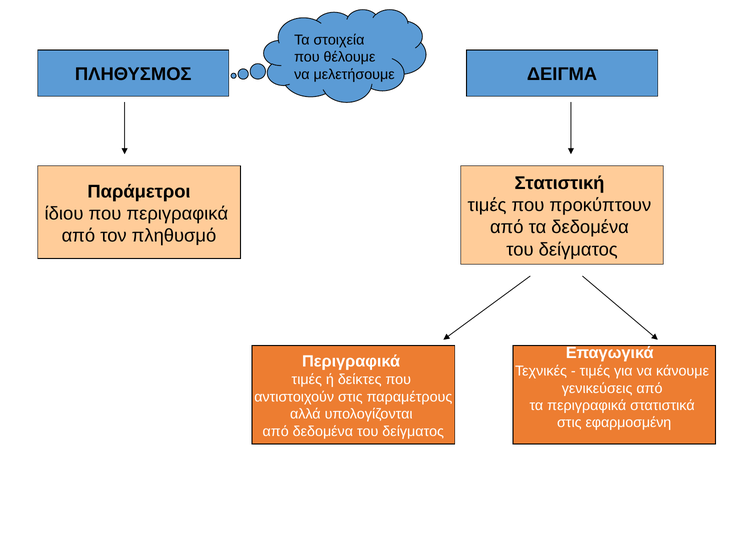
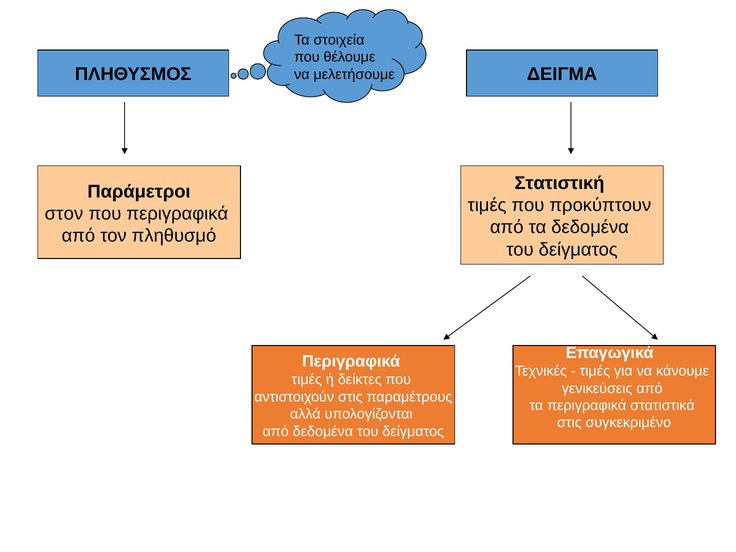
ίδιου: ίδιου -> στον (64, 214)
εφαρμοσμένη: εφαρμοσμένη -> συγκεκριμένο (628, 423)
